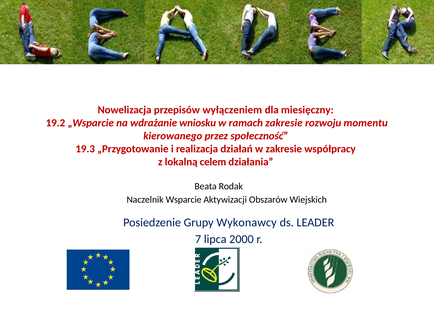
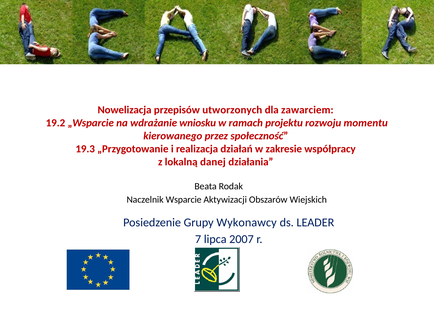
wyłączeniem: wyłączeniem -> utworzonych (232, 110)
miesięczny: miesięczny -> zawarciem (307, 110)
ramach zakresie: zakresie -> projektu (284, 123)
celem: celem -> danej (213, 162)
2000: 2000 -> 2007 (241, 240)
